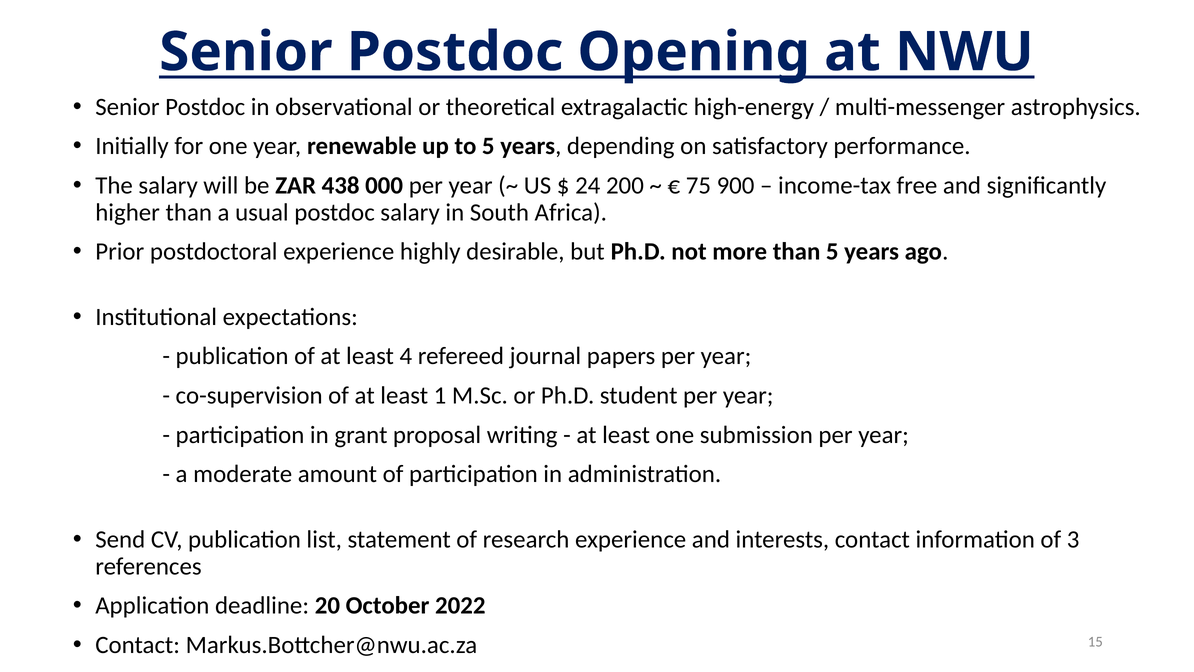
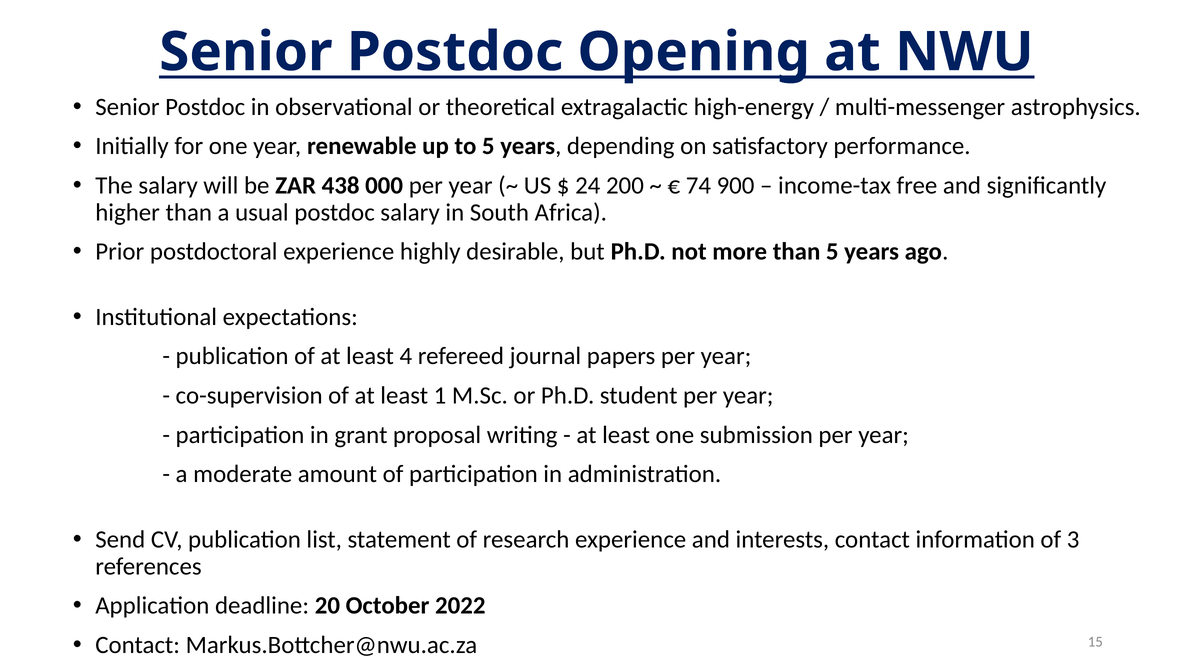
75: 75 -> 74 (698, 185)
